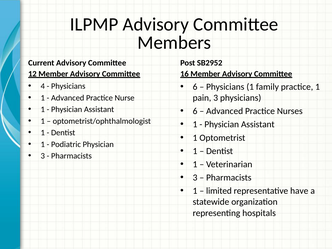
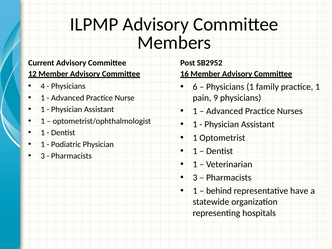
pain 3: 3 -> 9 (216, 98)
6: 6 -> 1 (195, 111)
limited: limited -> behind (219, 191)
